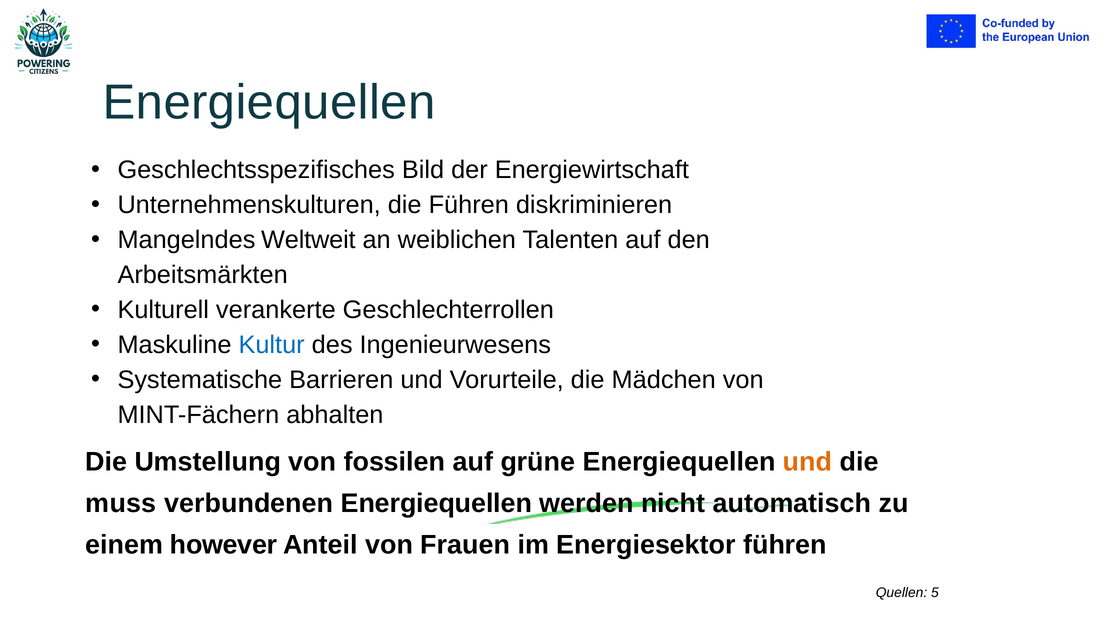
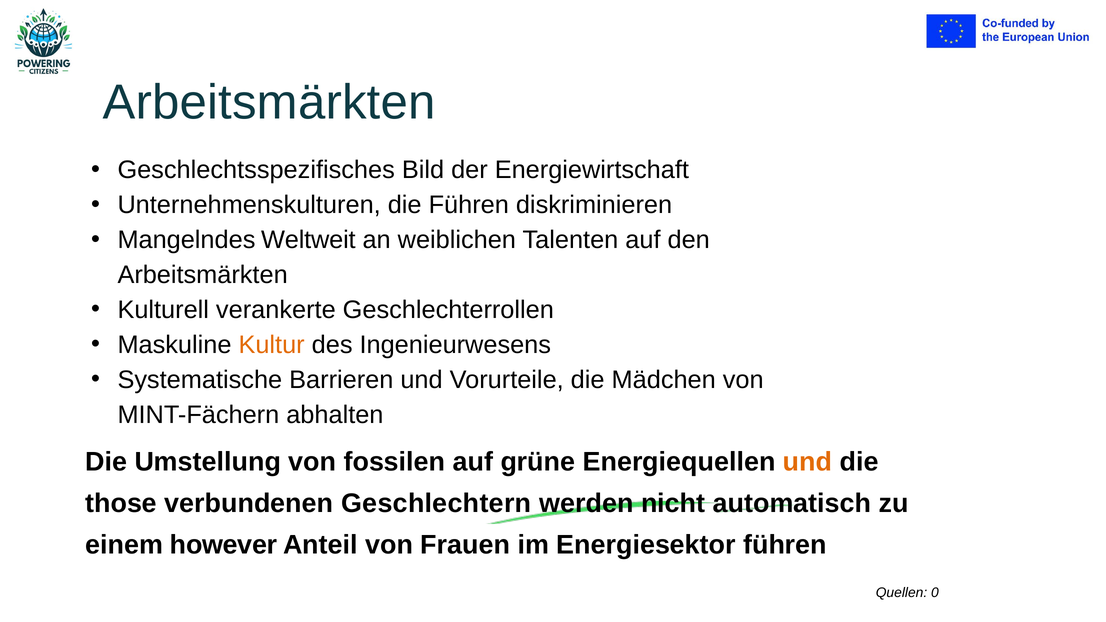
Energiequellen: Energiequellen -> Arbeitsmärkten (269, 102)
Kultur colour: blue -> orange (272, 345)
muss: muss -> those (121, 504)
verbundenen Energiequellen: Energiequellen -> Geschlechtern (436, 504)
5: 5 -> 0 (935, 593)
